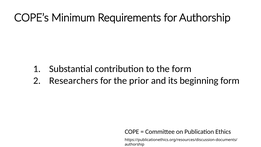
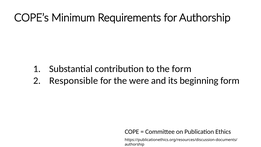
Researchers: Researchers -> Responsible (74, 81)
prior: prior -> were (139, 81)
